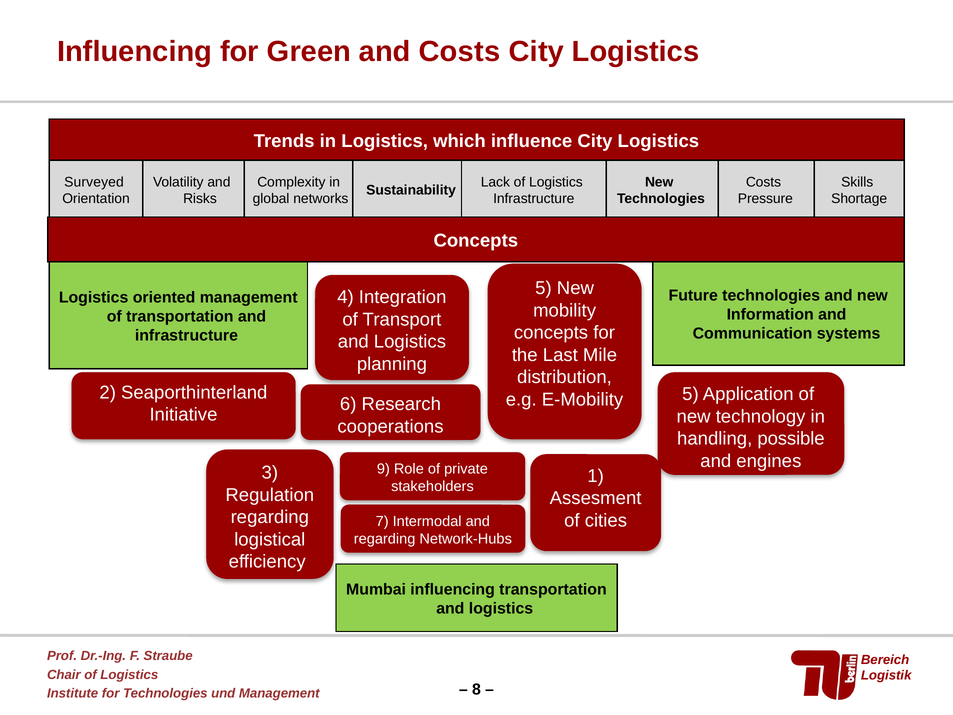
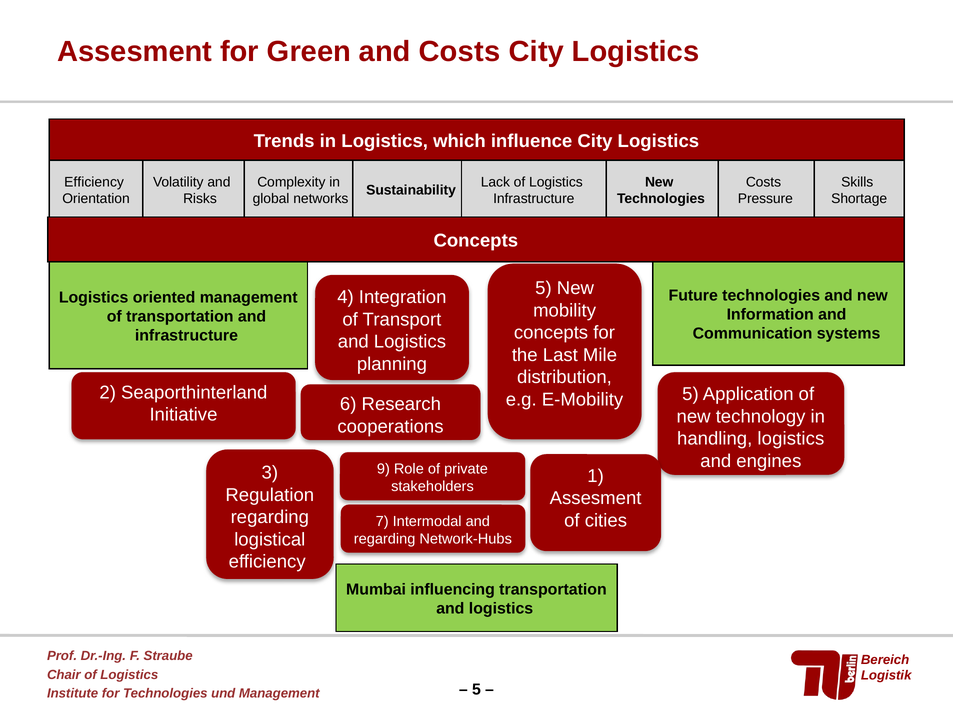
Influencing: Influencing -> Assesment (135, 51)
Surveyed: Surveyed -> Efficiency (94, 182)
handling possible: possible -> logistics (791, 439)
8: 8 -> 5 (476, 689)
